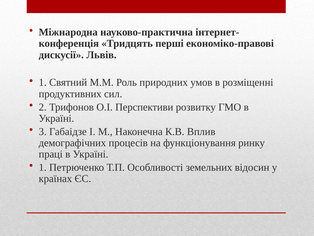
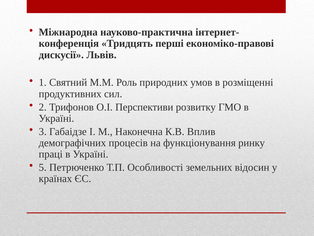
1: 1 -> 5 (43, 167)
